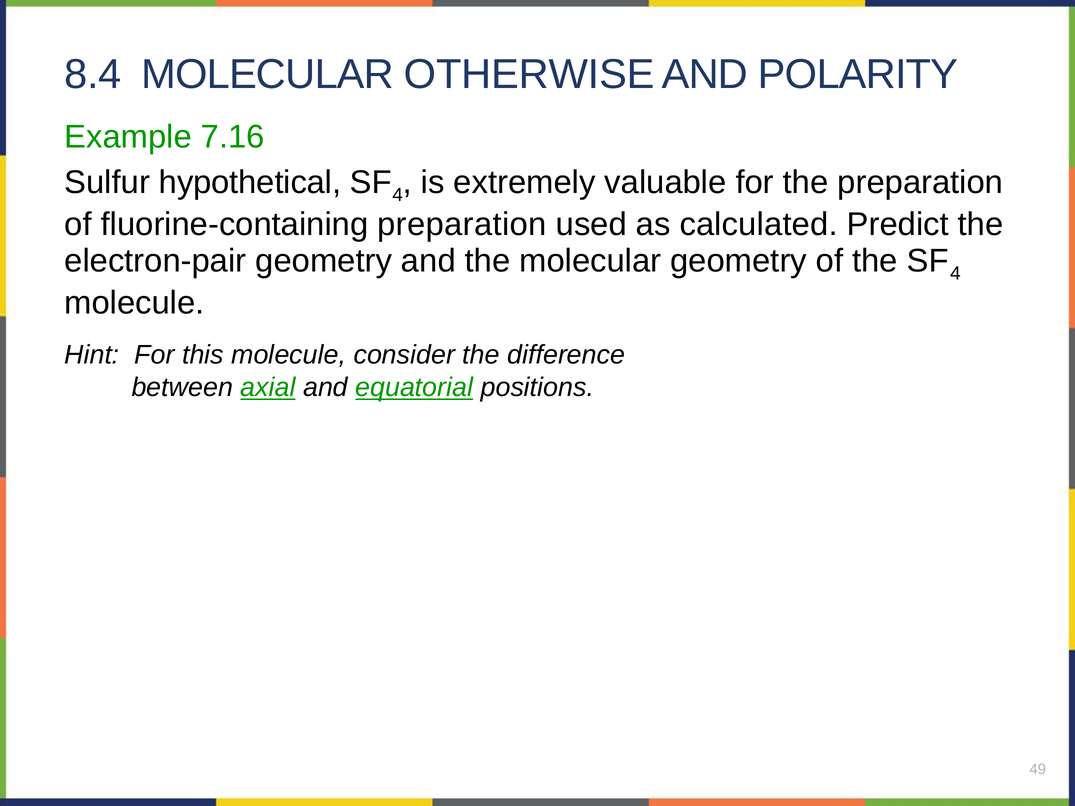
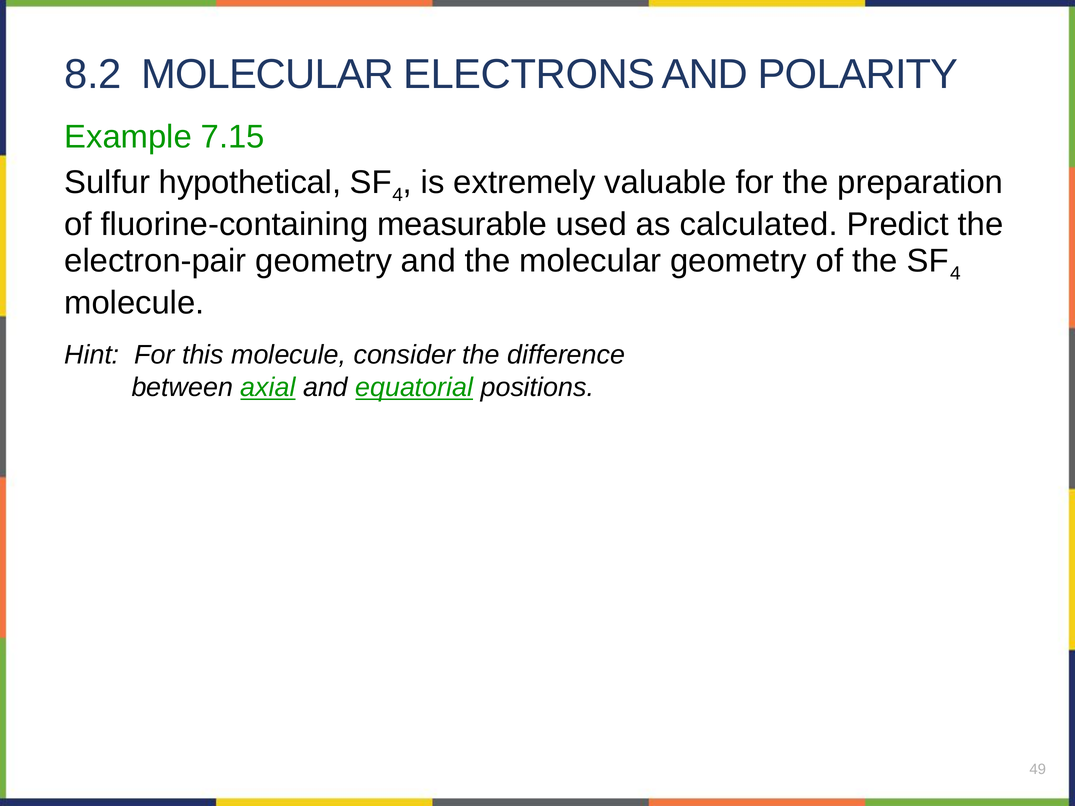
8.4: 8.4 -> 8.2 (93, 74)
OTHERWISE: OTHERWISE -> ELECTRONS (529, 74)
7.16: 7.16 -> 7.15 (233, 137)
fluorine-containing preparation: preparation -> measurable (462, 224)
